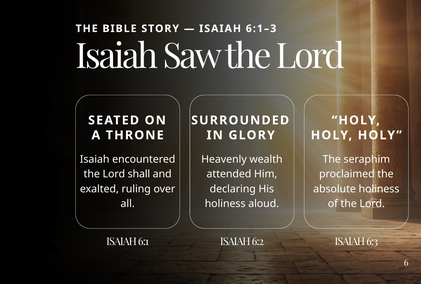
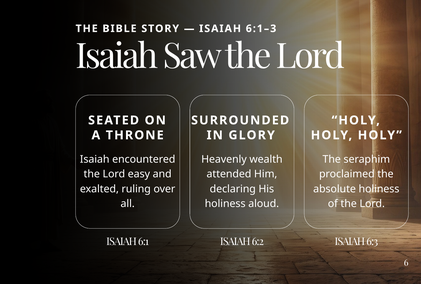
shall: shall -> easy (139, 174)
